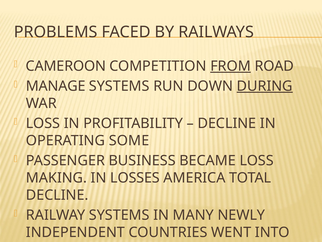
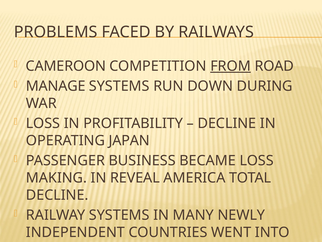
DURING underline: present -> none (265, 86)
SOME: SOME -> JAPAN (129, 140)
LOSSES: LOSSES -> REVEAL (135, 178)
